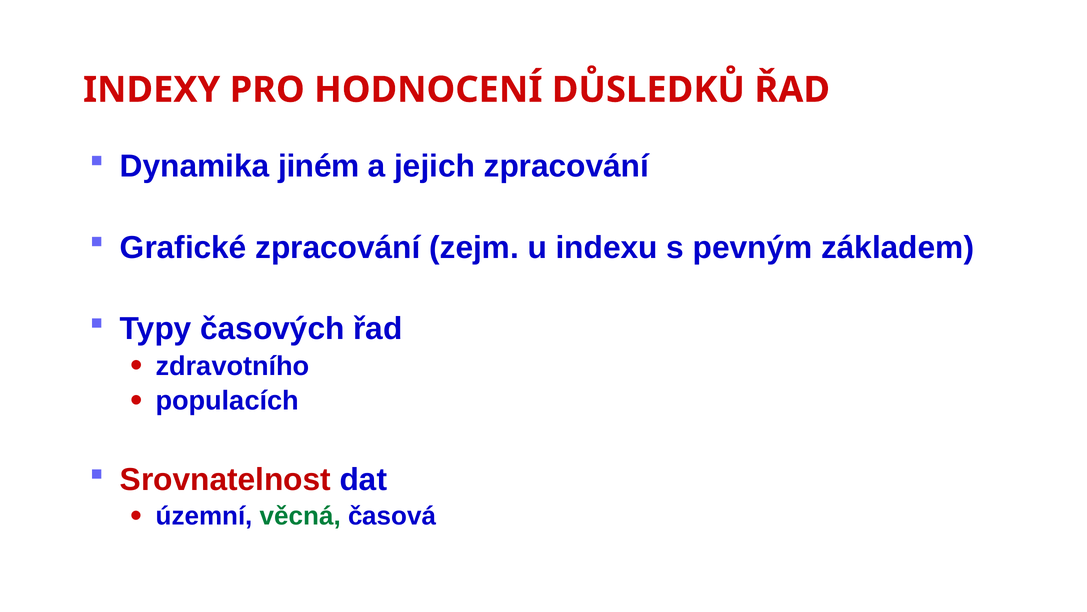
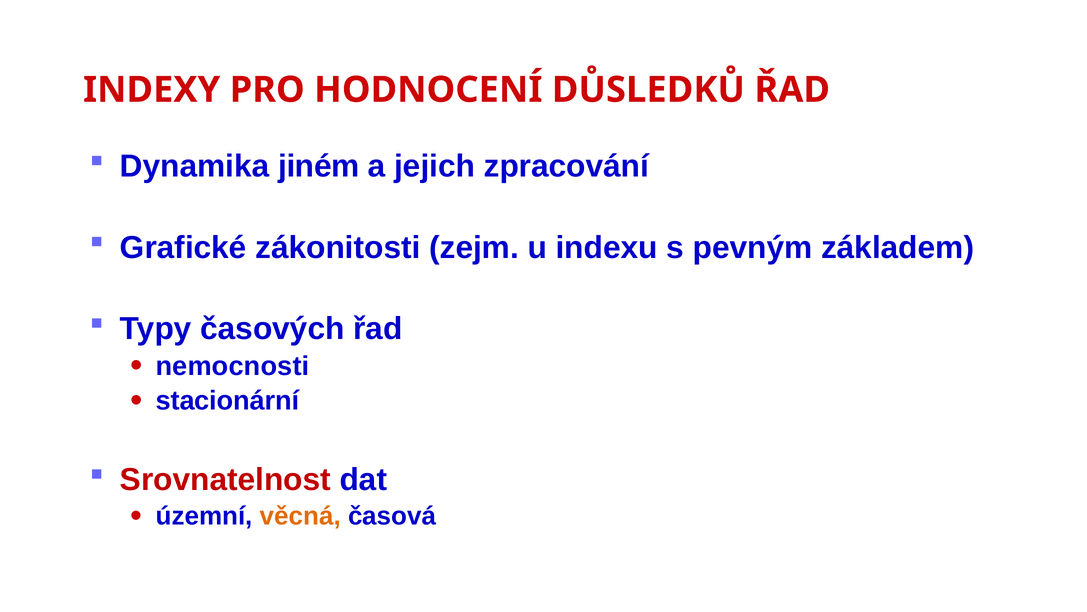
Grafické zpracování: zpracování -> zákonitosti (338, 247)
zdravotního: zdravotního -> nemocnosti (233, 366)
populacích: populacích -> stacionární (227, 401)
věcná colour: green -> orange (300, 516)
